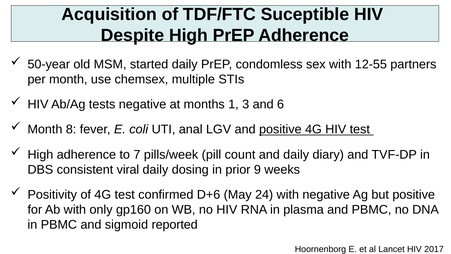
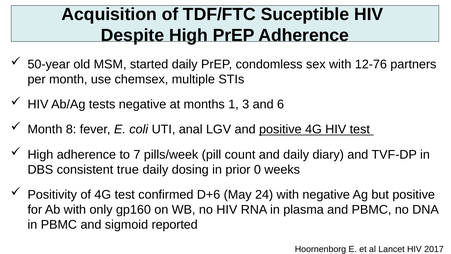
12-55: 12-55 -> 12-76 (371, 64)
viral: viral -> true (128, 169)
9: 9 -> 0 (257, 169)
